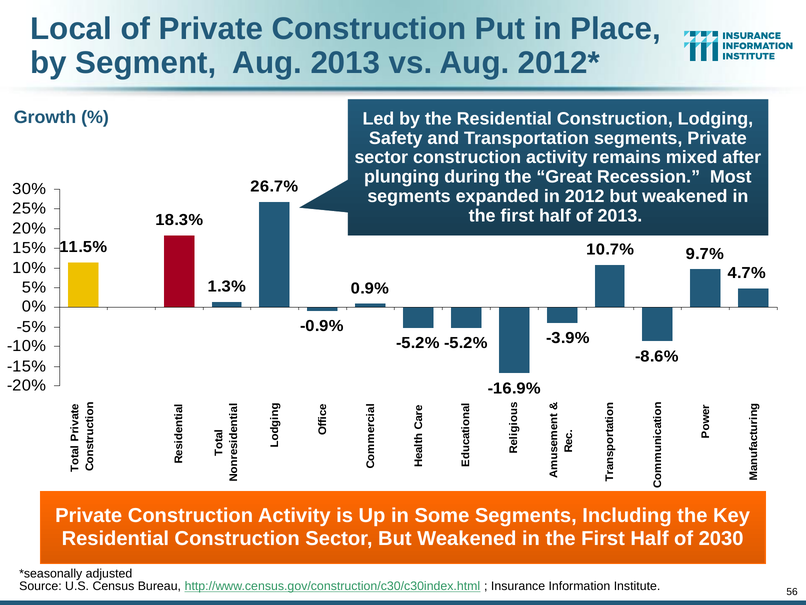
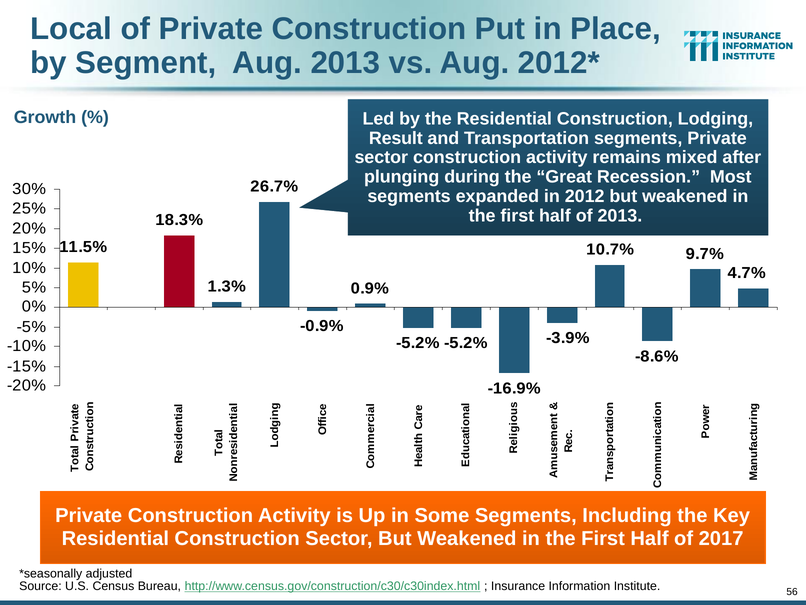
Safety: Safety -> Result (396, 138)
2030: 2030 -> 2017 (721, 538)
